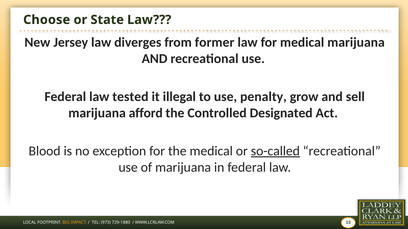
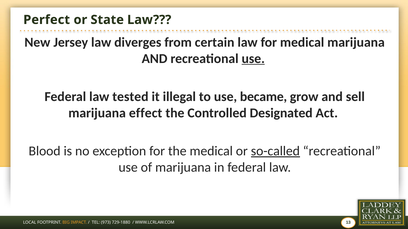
Choose: Choose -> Perfect (47, 20)
former: former -> certain (215, 42)
use underline: none -> present (253, 59)
penalty: penalty -> became (263, 97)
afford: afford -> effect (146, 113)
